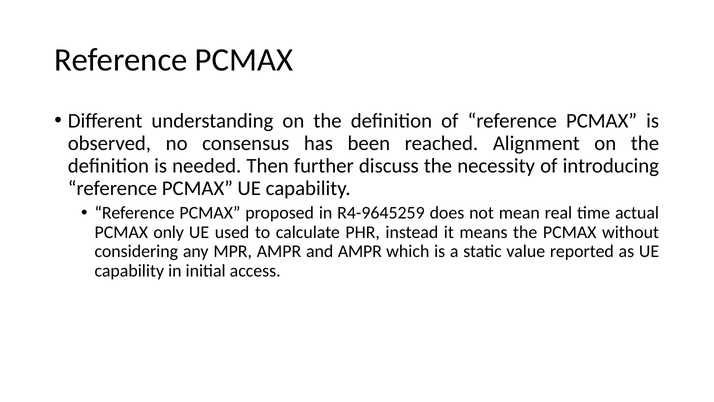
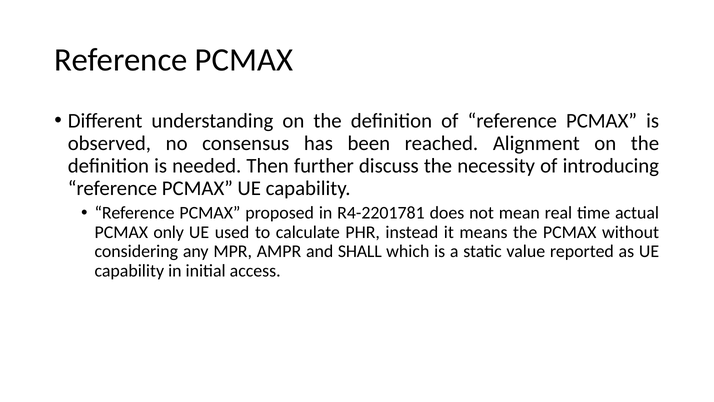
R4-9645259: R4-9645259 -> R4-2201781 (381, 213)
and AMPR: AMPR -> SHALL (360, 251)
